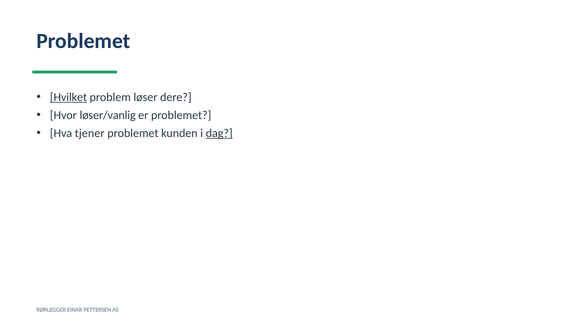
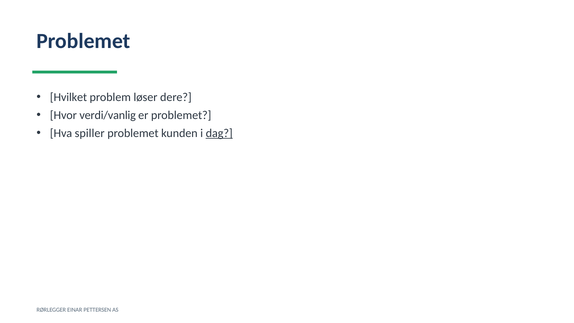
Hvilket underline: present -> none (69, 97)
løser/vanlig: løser/vanlig -> verdi/vanlig (108, 115)
tjener: tjener -> spiller (90, 133)
